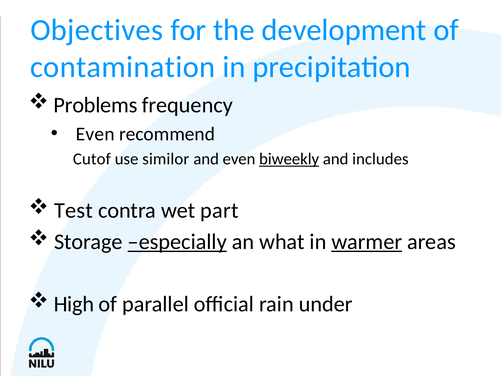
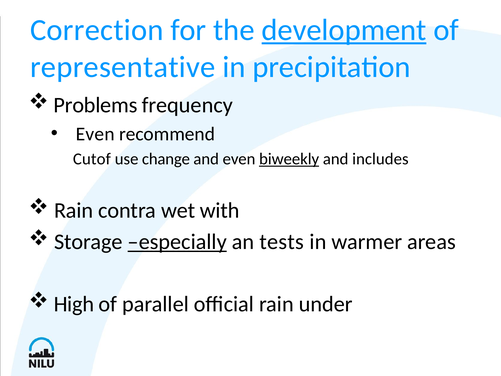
Objectives: Objectives -> Correction (97, 30)
development underline: none -> present (344, 30)
contamination: contamination -> representative (123, 67)
similor: similor -> change (166, 159)
Test: Test -> Rain (74, 210)
part: part -> with (220, 210)
what: what -> tests (282, 242)
warmer underline: present -> none (367, 242)
